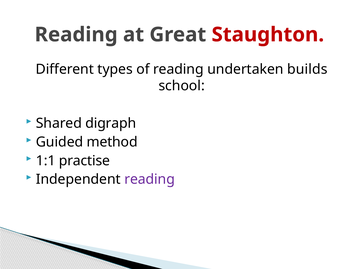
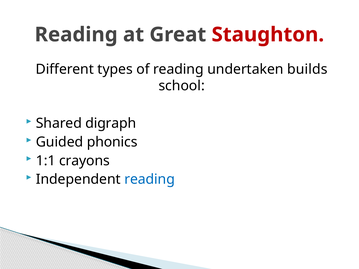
method: method -> phonics (112, 142)
practise: practise -> crayons (84, 161)
reading colour: purple -> blue (150, 180)
